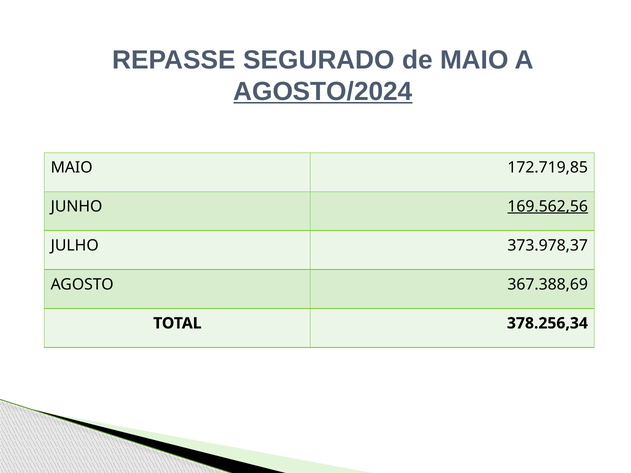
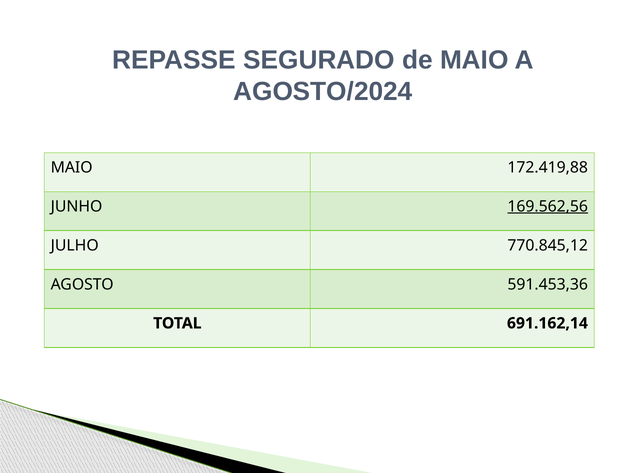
AGOSTO/2024 underline: present -> none (323, 92)
172.719,85: 172.719,85 -> 172.419,88 (548, 168)
373.978,37: 373.978,37 -> 770.845,12 (548, 246)
367.388,69: 367.388,69 -> 591.453,36 (548, 284)
378.256,34: 378.256,34 -> 691.162,14 (547, 323)
